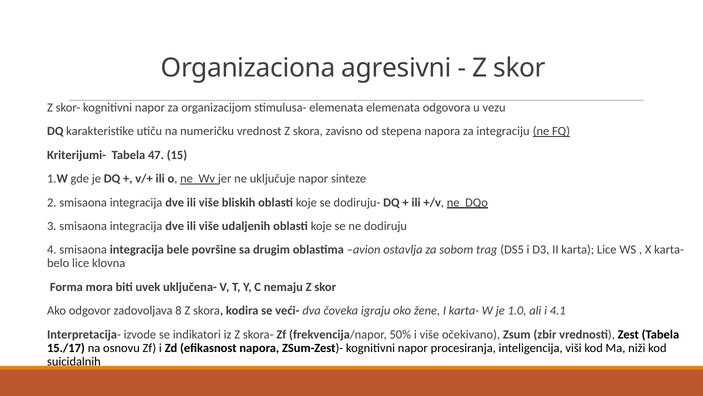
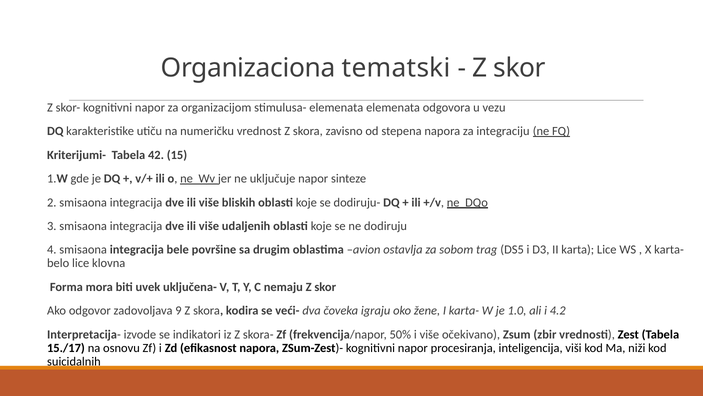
agresivni: agresivni -> tematski (396, 68)
47: 47 -> 42 (156, 155)
8: 8 -> 9 (178, 310)
4.1: 4.1 -> 4.2 (558, 310)
